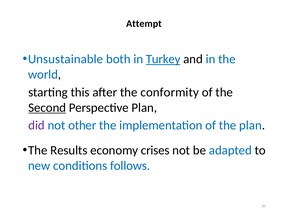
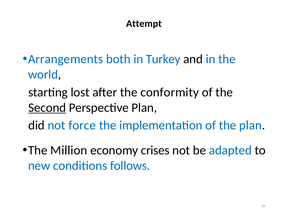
Unsustainable: Unsustainable -> Arrangements (66, 59)
Turkey underline: present -> none (163, 59)
this: this -> lost (80, 92)
did colour: purple -> black (37, 125)
other: other -> force (82, 125)
Results: Results -> Million (69, 150)
